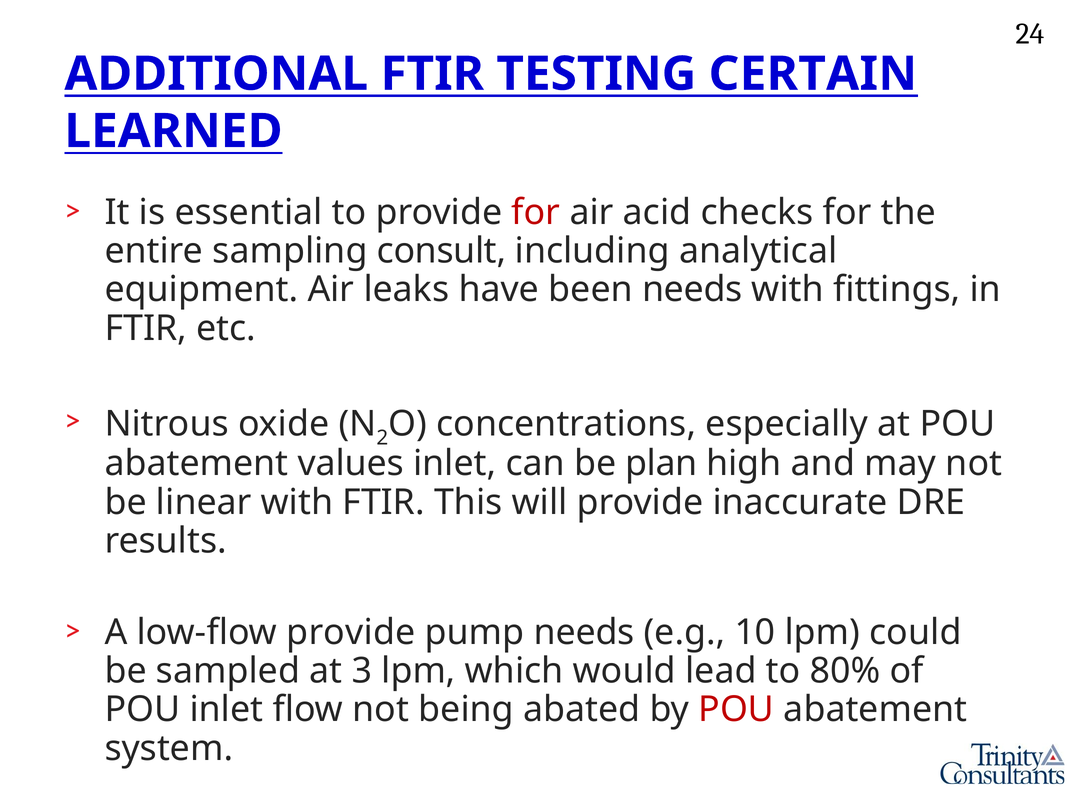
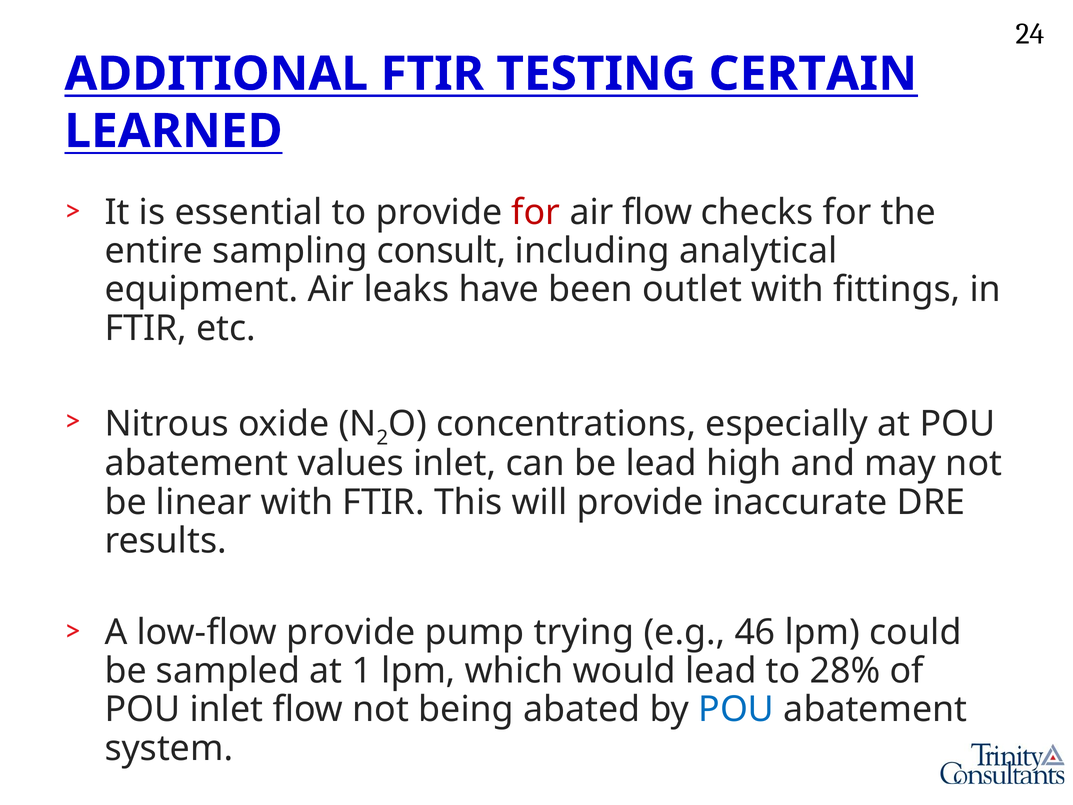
air acid: acid -> flow (657, 212)
been needs: needs -> outlet (692, 289)
be plan: plan -> lead (661, 464)
pump needs: needs -> trying (584, 632)
10: 10 -> 46 (755, 632)
3: 3 -> 1 (362, 671)
80%: 80% -> 28% (845, 671)
POU colour: red -> blue (736, 709)
